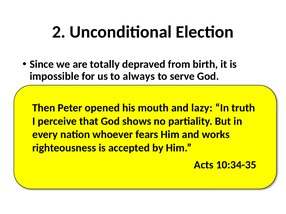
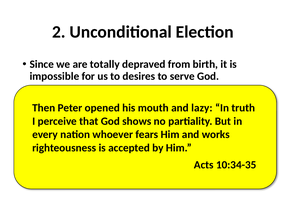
always: always -> desires (139, 76)
